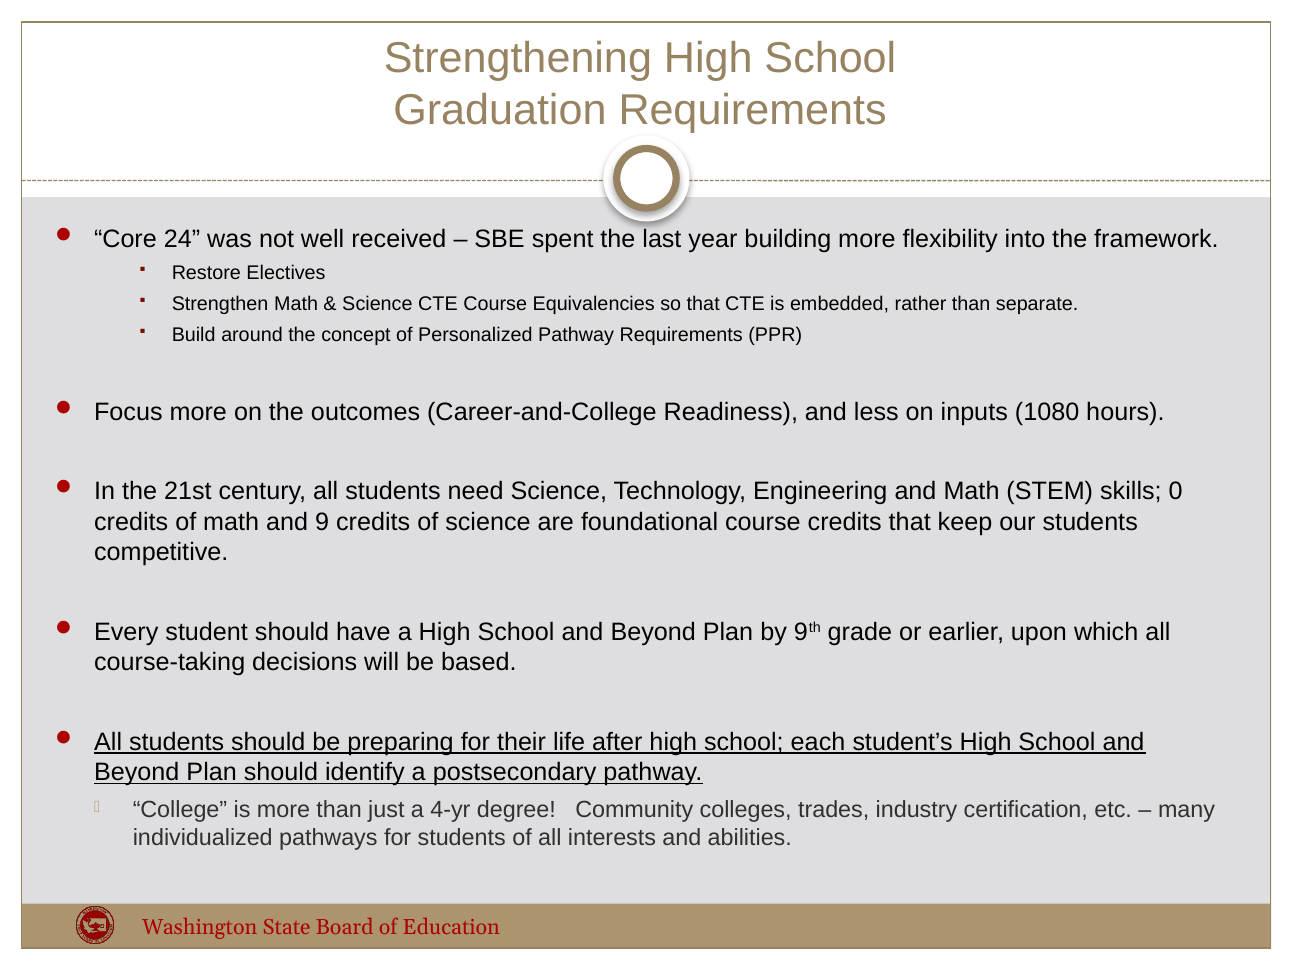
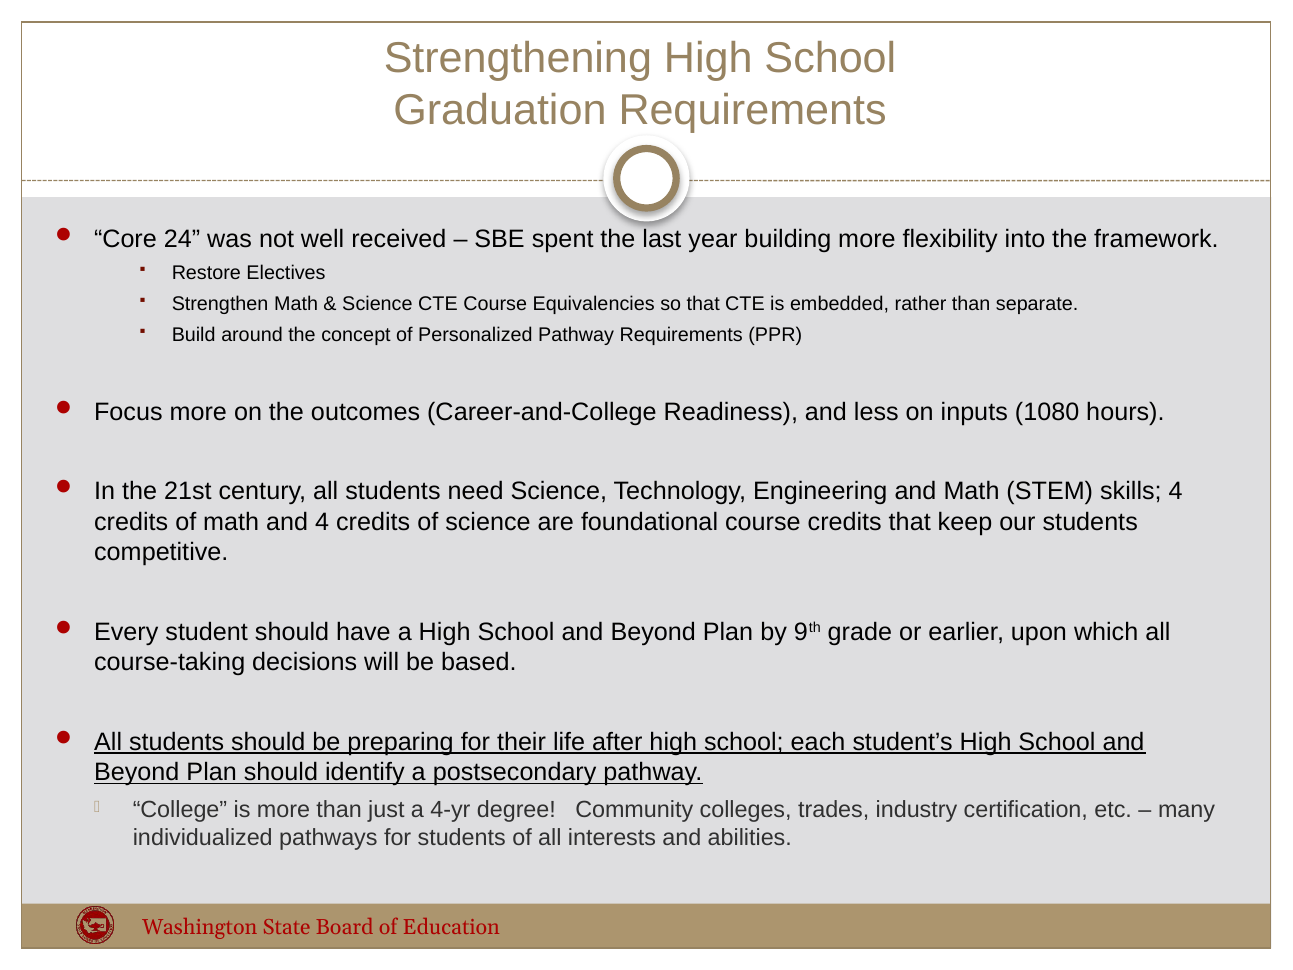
skills 0: 0 -> 4 (1176, 491)
and 9: 9 -> 4 (322, 522)
